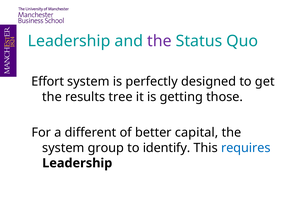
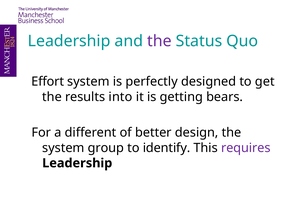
tree: tree -> into (120, 97)
those: those -> bears (225, 97)
capital: capital -> design (197, 132)
requires colour: blue -> purple (246, 147)
